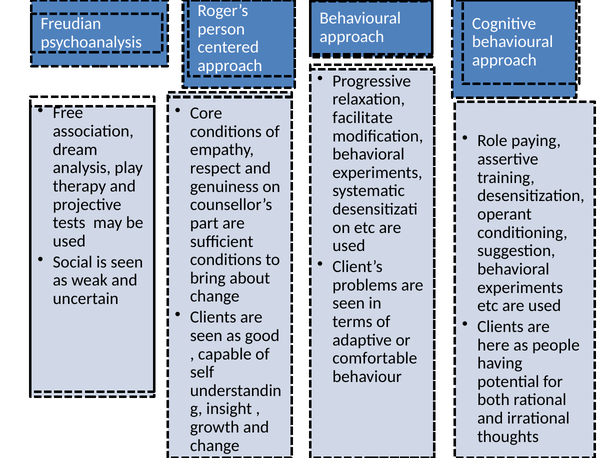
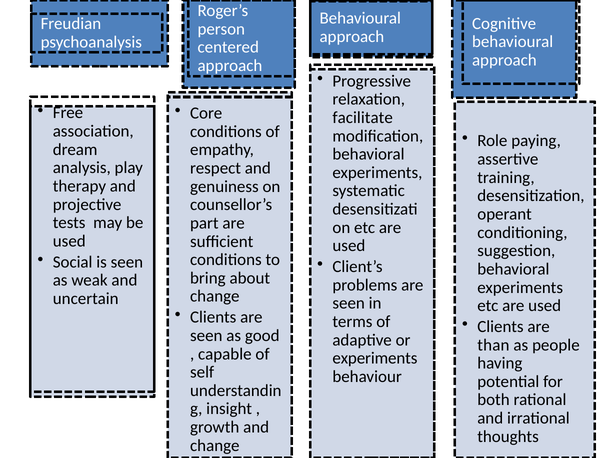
here: here -> than (493, 345)
comfortable: comfortable -> experiments (375, 358)
